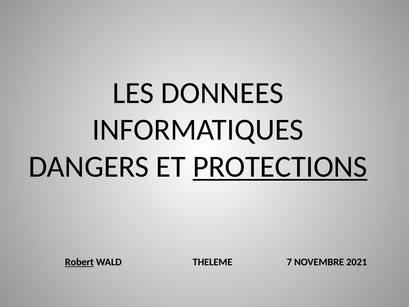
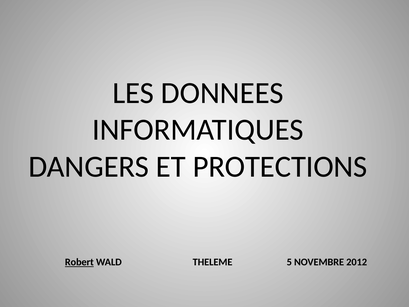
PROTECTIONS underline: present -> none (280, 167)
7: 7 -> 5 (289, 262)
2021: 2021 -> 2012 (357, 262)
